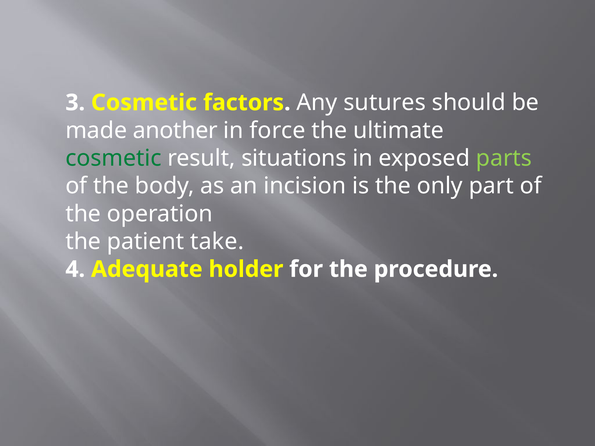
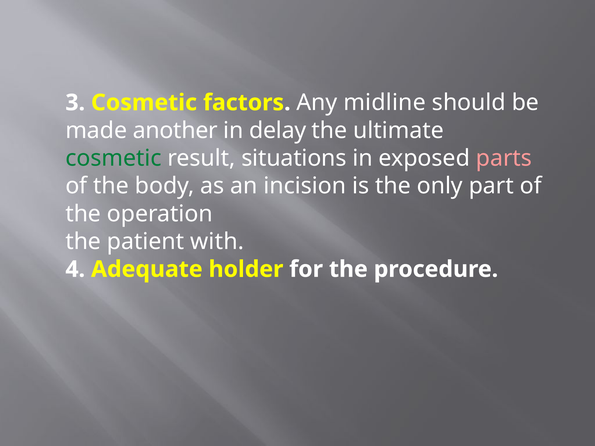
sutures: sutures -> midline (385, 103)
force: force -> delay (278, 130)
parts colour: light green -> pink (504, 158)
take: take -> with (217, 242)
